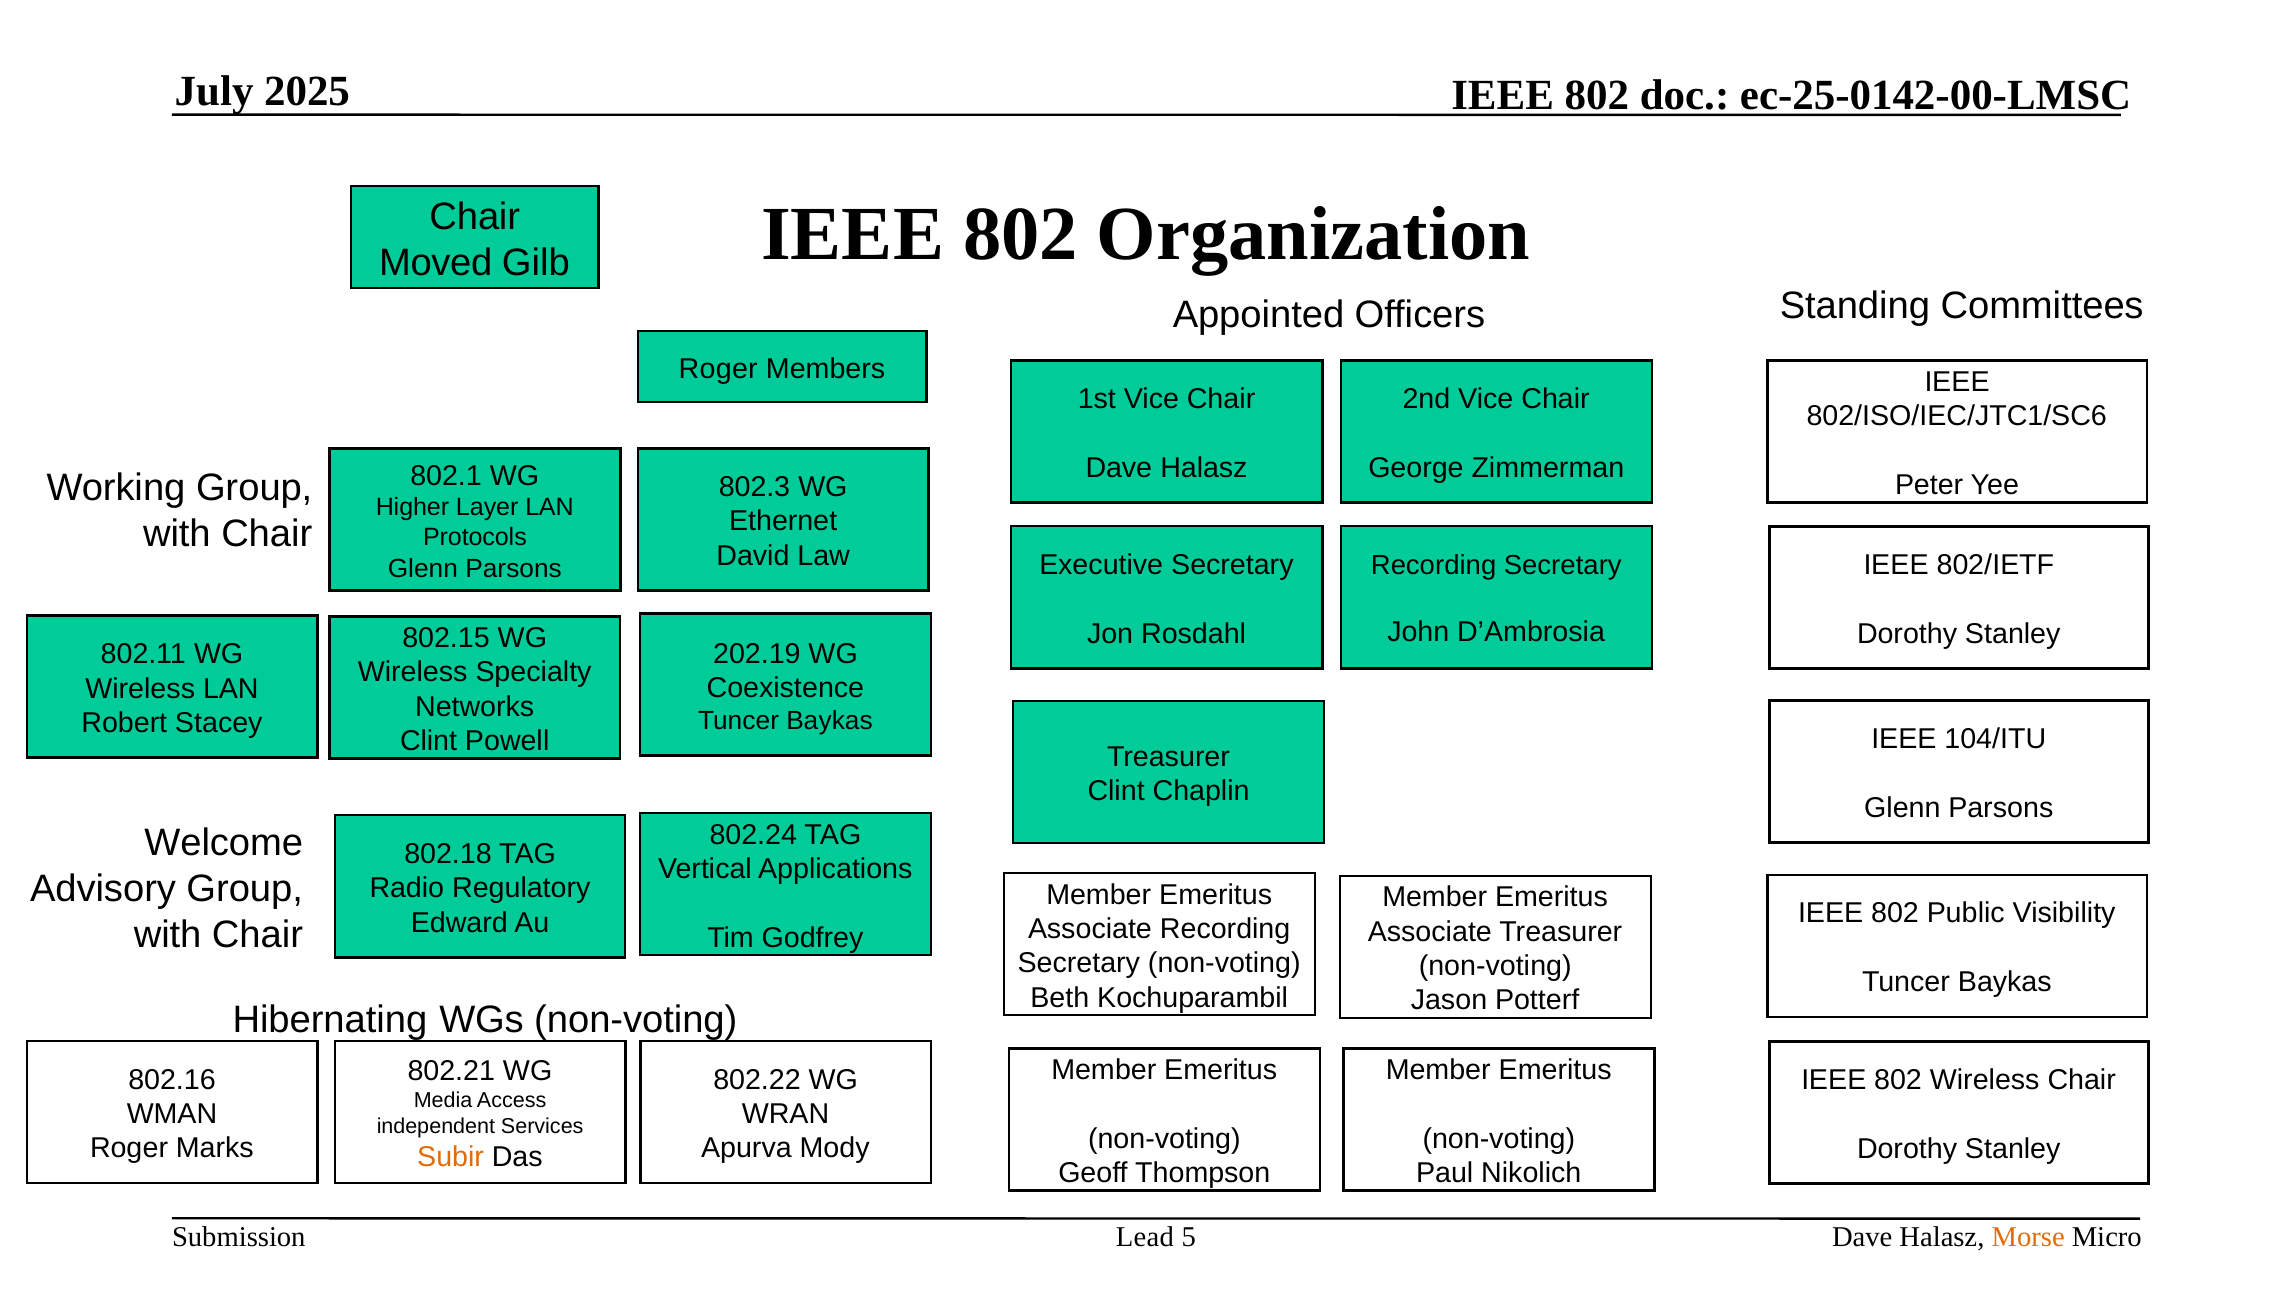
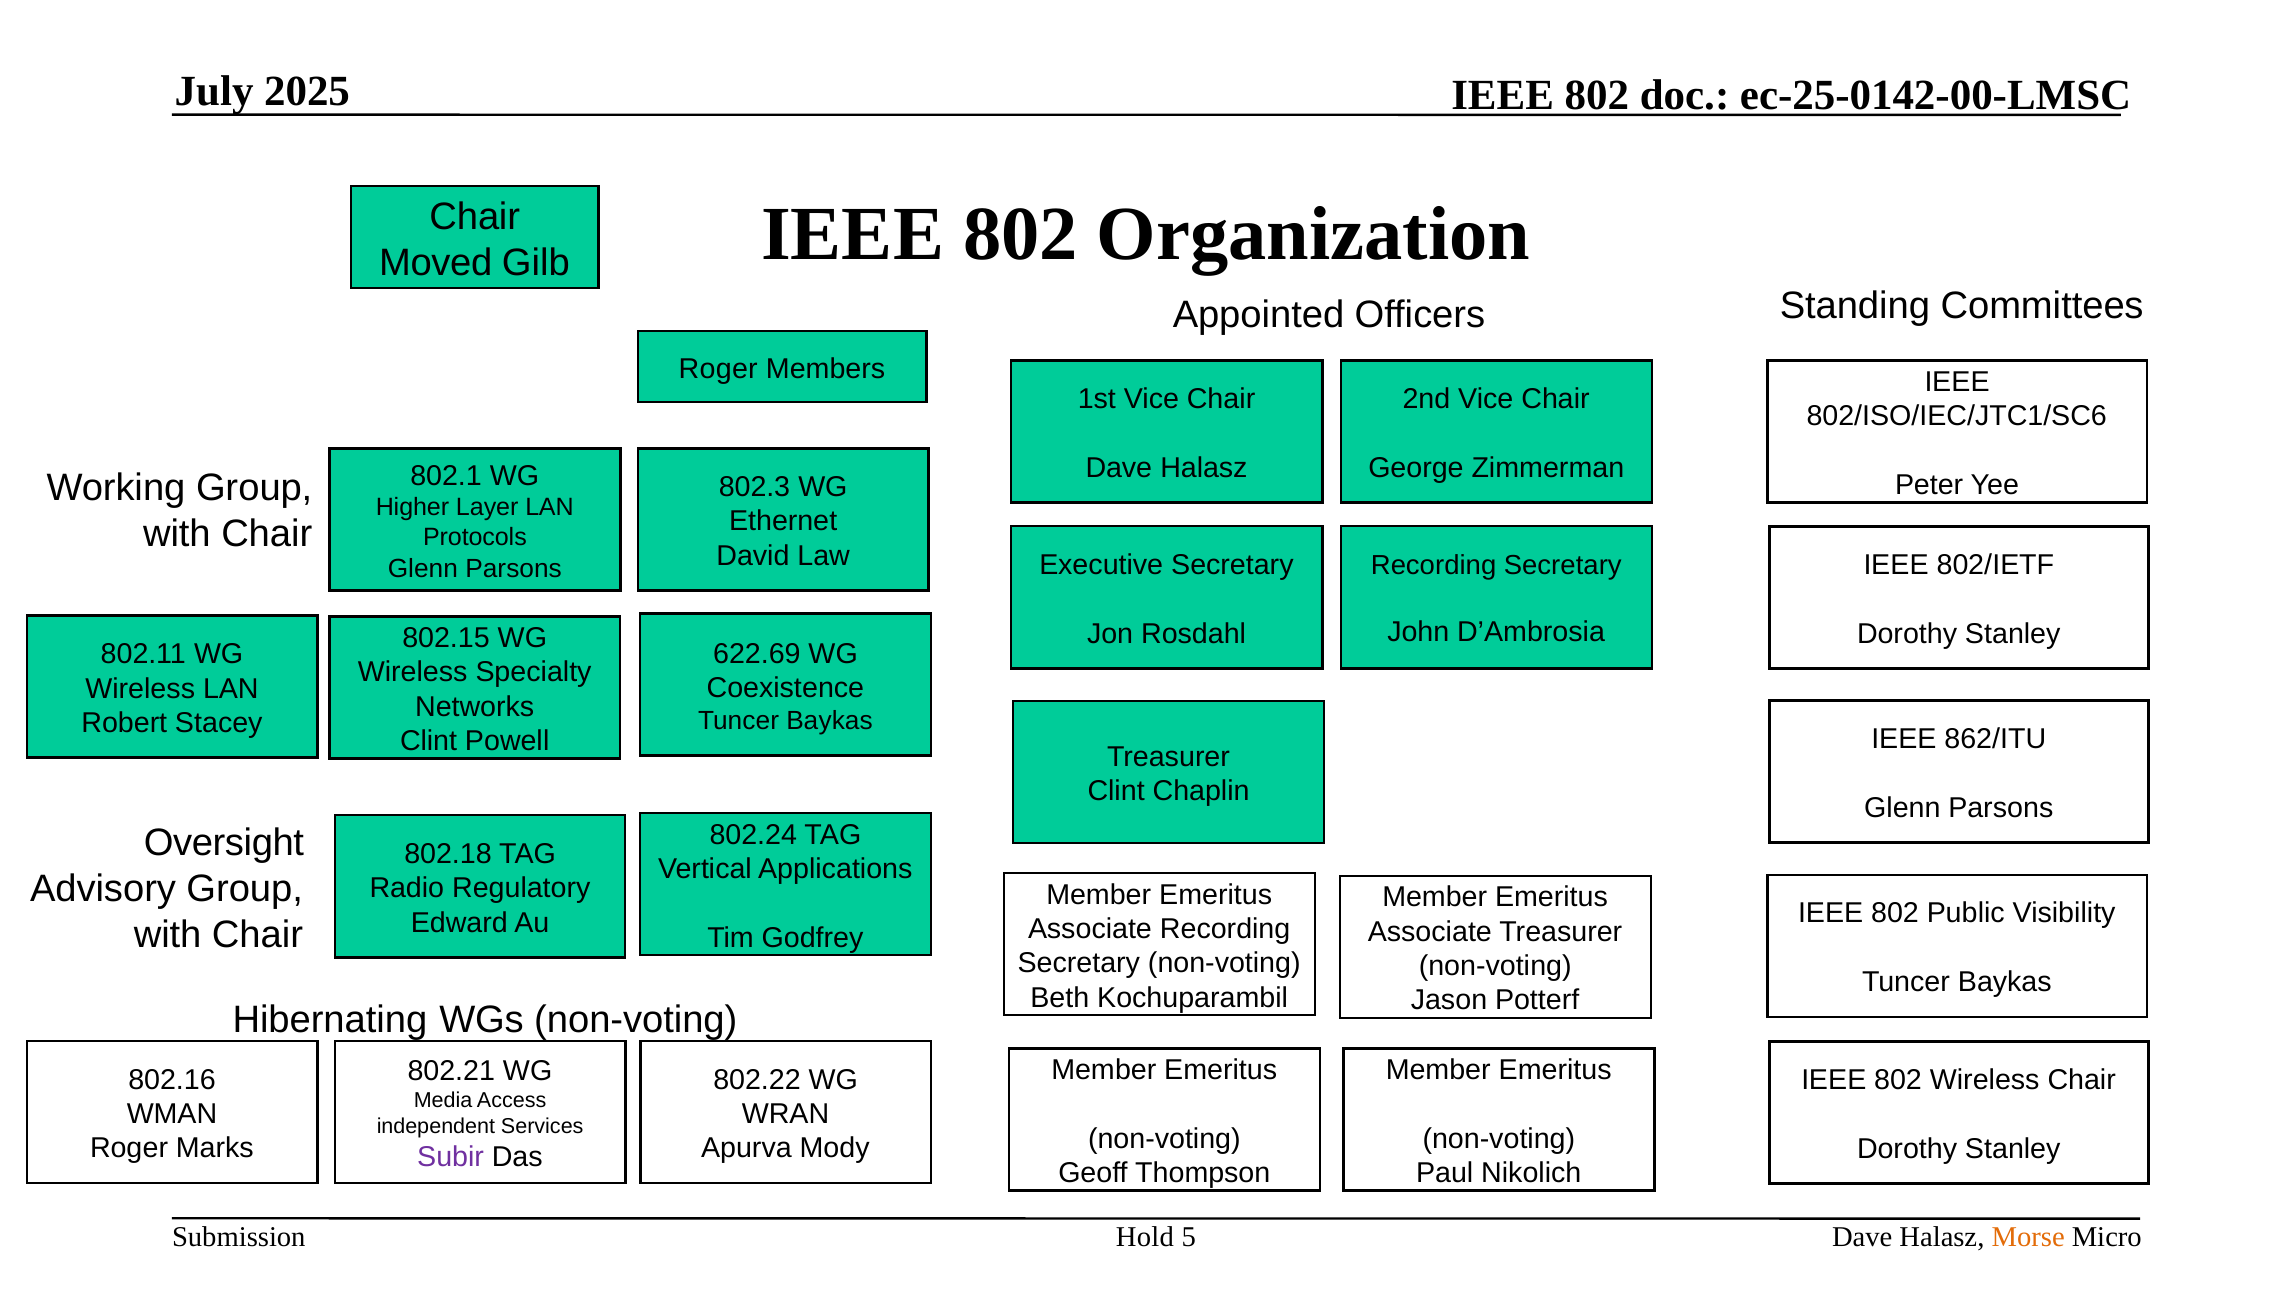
202.19: 202.19 -> 622.69 (757, 654)
104/ITU: 104/ITU -> 862/ITU (1995, 739)
Welcome: Welcome -> Oversight (224, 843)
Subir colour: orange -> purple (451, 1157)
Lead: Lead -> Hold (1145, 1237)
